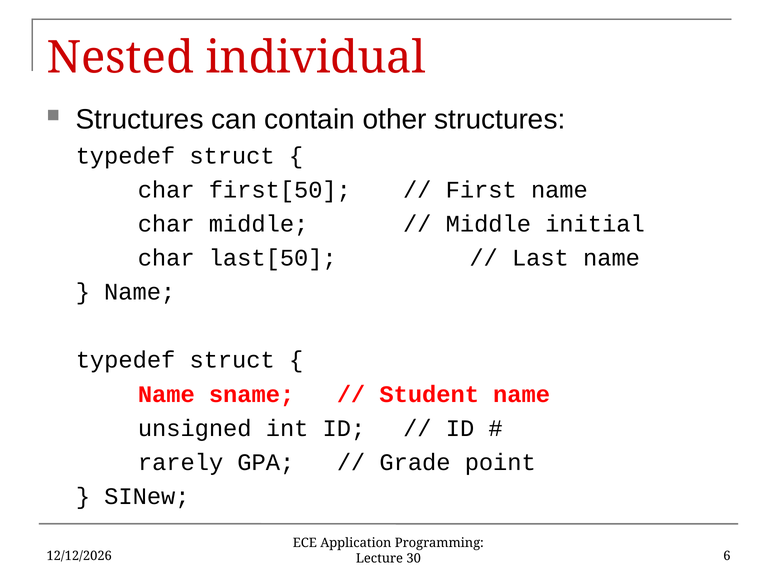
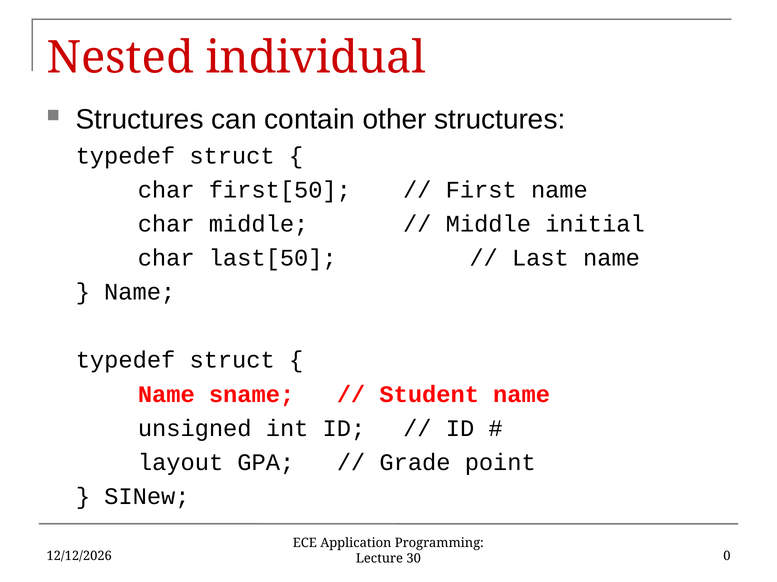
rarely: rarely -> layout (181, 463)
6: 6 -> 0 (727, 557)
